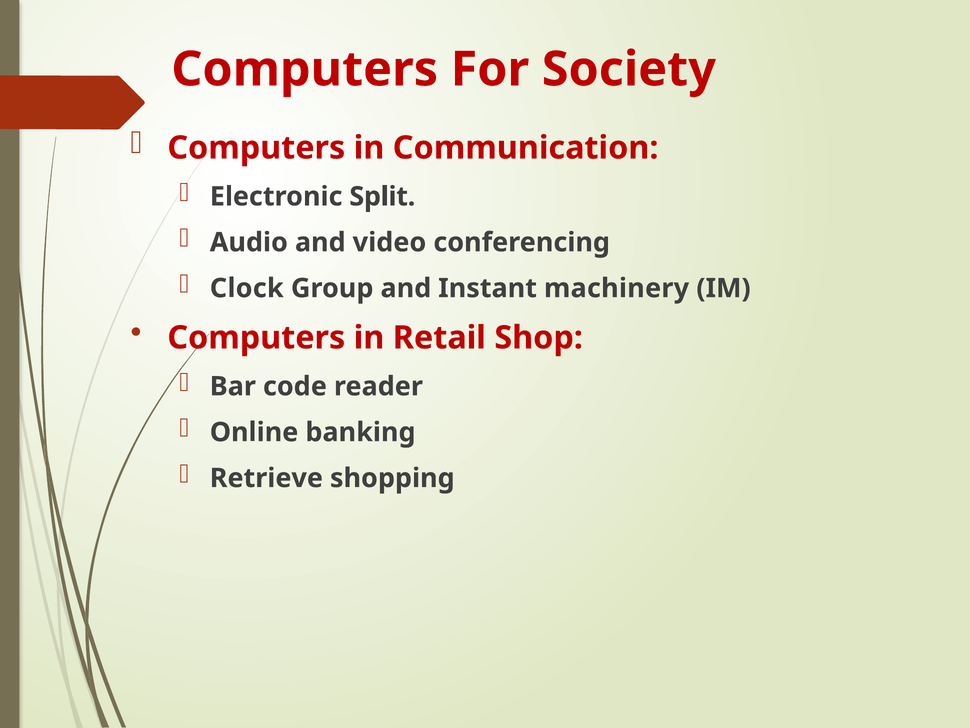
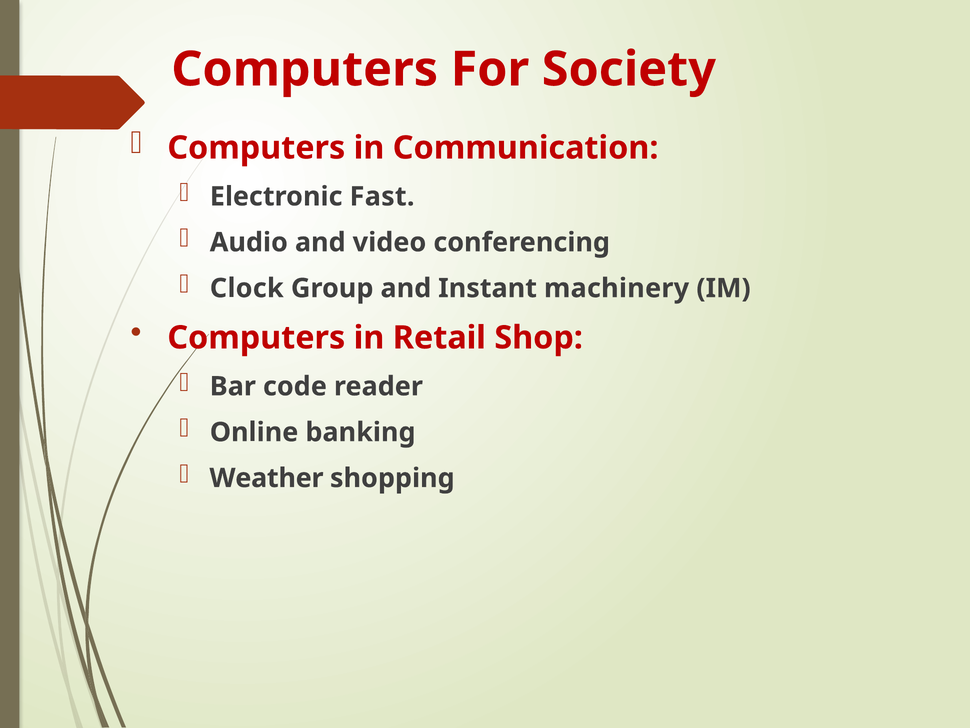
Split: Split -> Fast (382, 196)
Retrieve: Retrieve -> Weather (266, 478)
